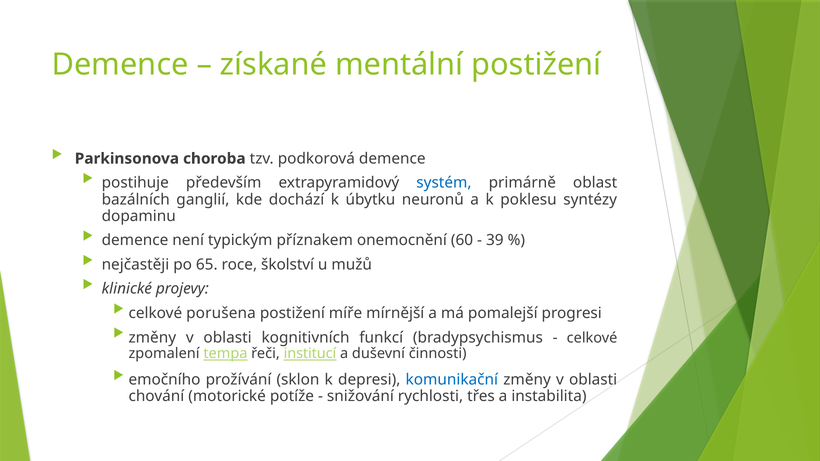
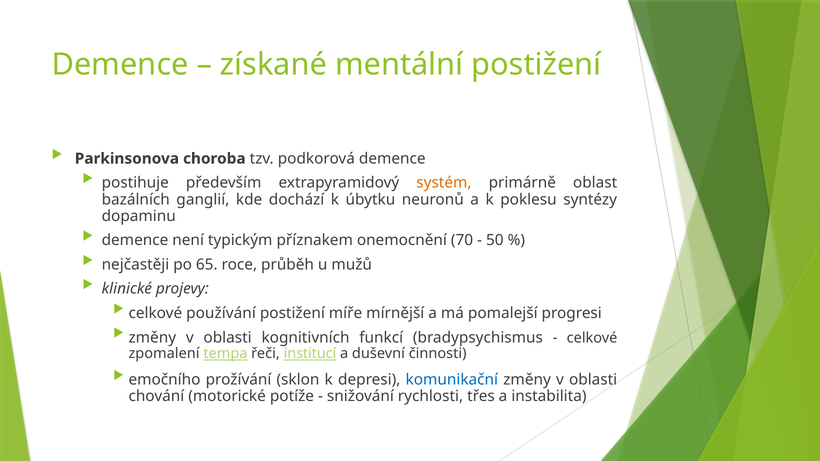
systém colour: blue -> orange (444, 183)
60: 60 -> 70 (462, 240)
39: 39 -> 50 (495, 240)
školství: školství -> průběh (288, 265)
porušena: porušena -> používání (221, 313)
